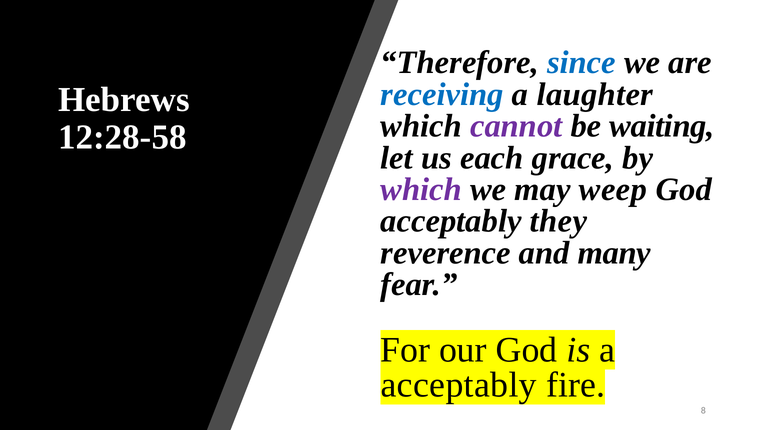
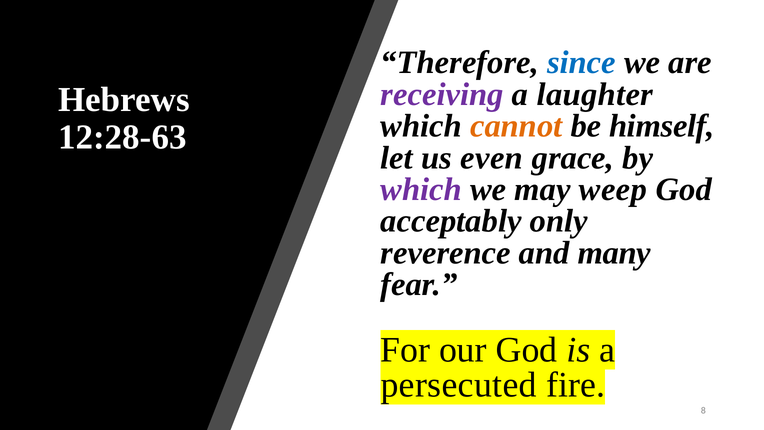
receiving colour: blue -> purple (442, 94)
cannot colour: purple -> orange (516, 126)
waiting: waiting -> himself (662, 126)
12:28-58: 12:28-58 -> 12:28-63 (122, 137)
each: each -> even (492, 158)
they: they -> only (559, 221)
acceptably: acceptably -> persecuted (459, 385)
